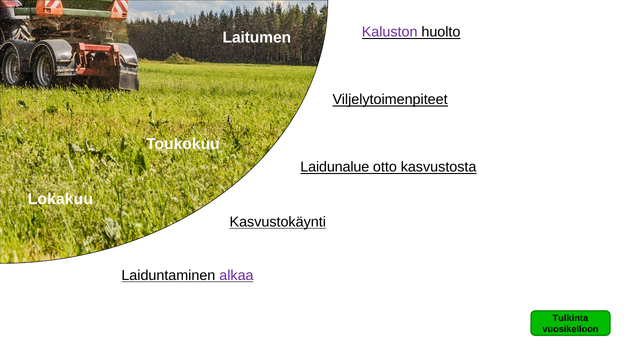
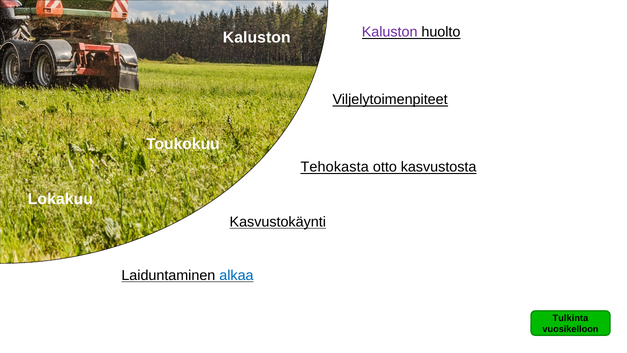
Laitumen: Laitumen -> Kaluston (257, 37)
Laidunalue: Laidunalue -> Tehokasta (335, 167)
alkaa colour: purple -> blue (236, 275)
